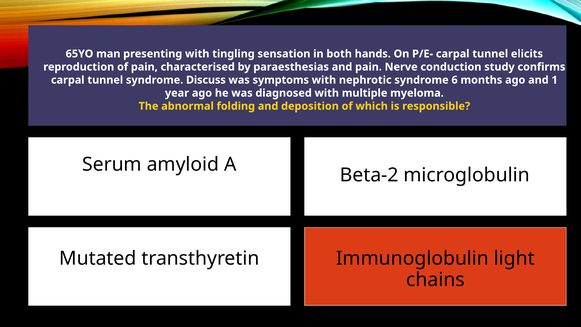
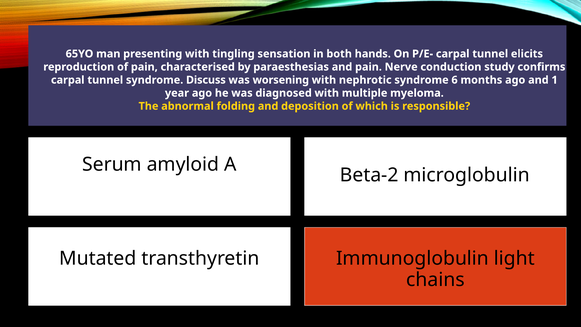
symptoms: symptoms -> worsening (281, 80)
